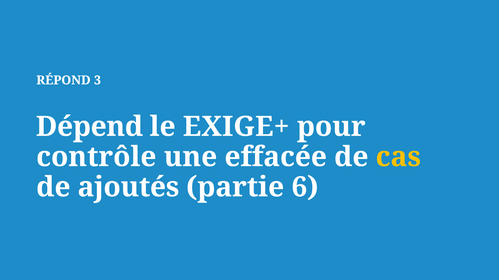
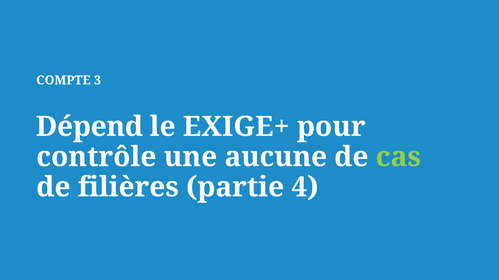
RÉPOND: RÉPOND -> COMPTE (63, 80)
effacée: effacée -> aucune (276, 157)
cas colour: yellow -> light green (398, 157)
ajoutés: ajoutés -> filières (128, 188)
6: 6 -> 4 (305, 188)
